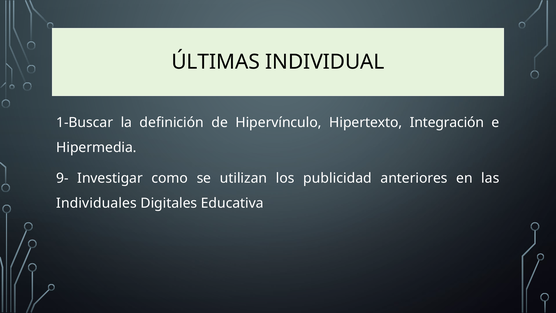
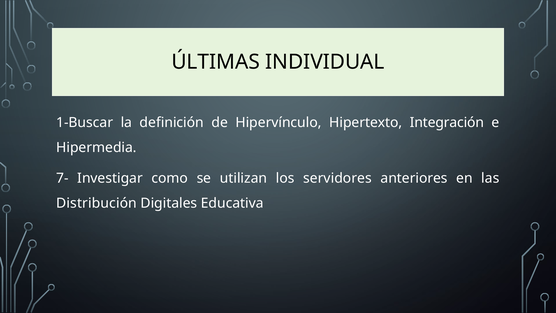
9-: 9- -> 7- (62, 178)
publicidad: publicidad -> servidores (338, 178)
Individuales: Individuales -> Distribución (97, 203)
